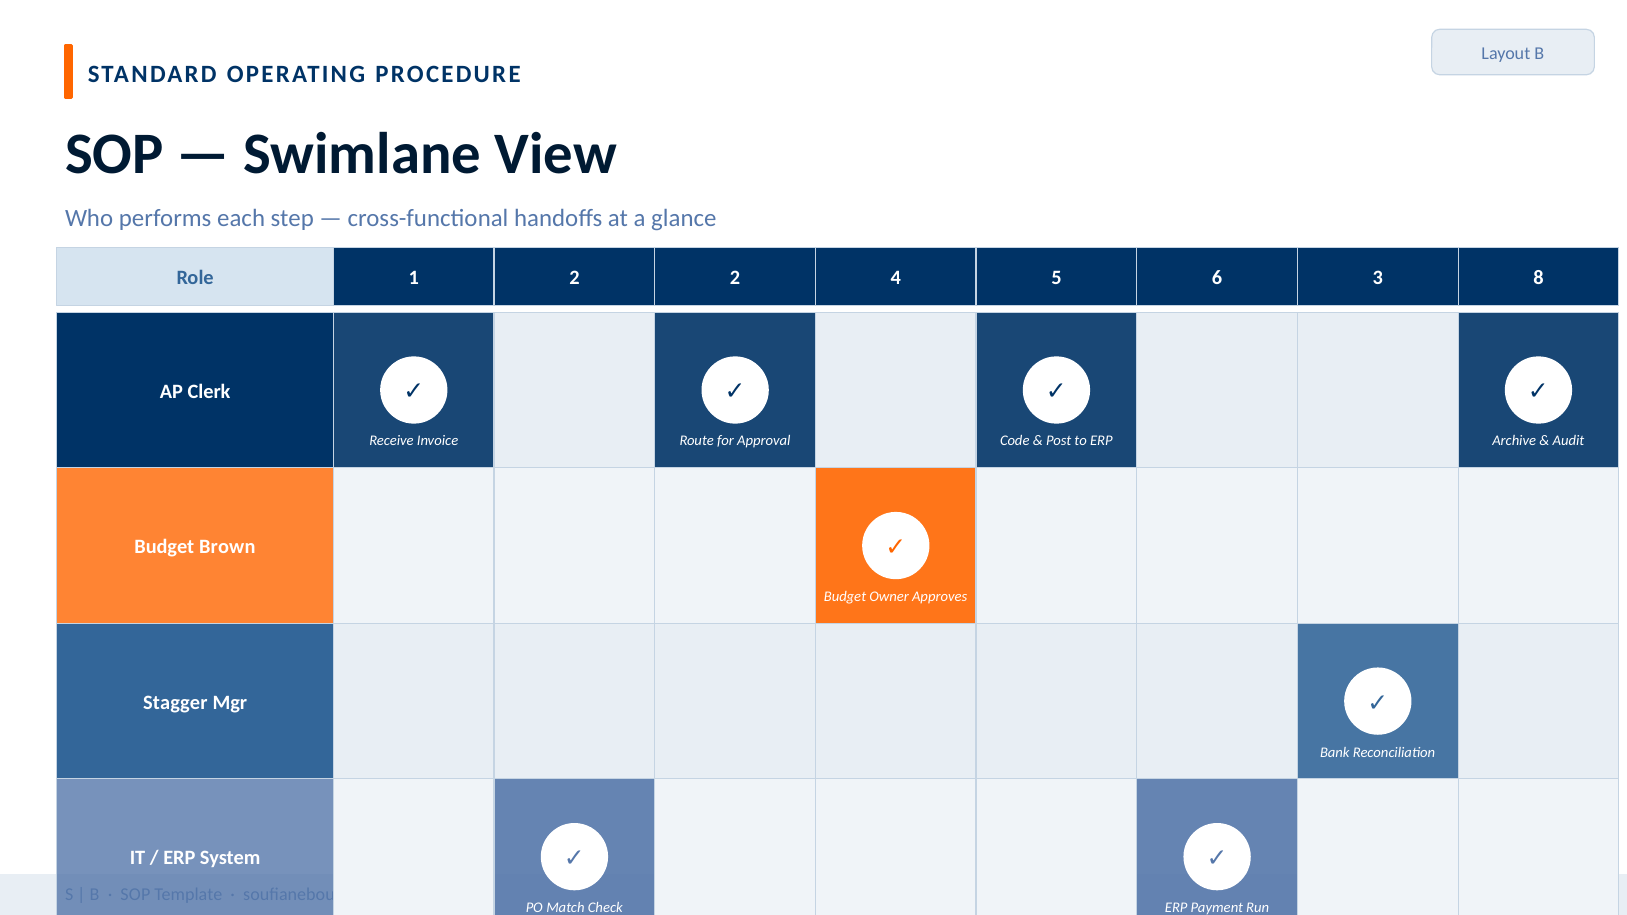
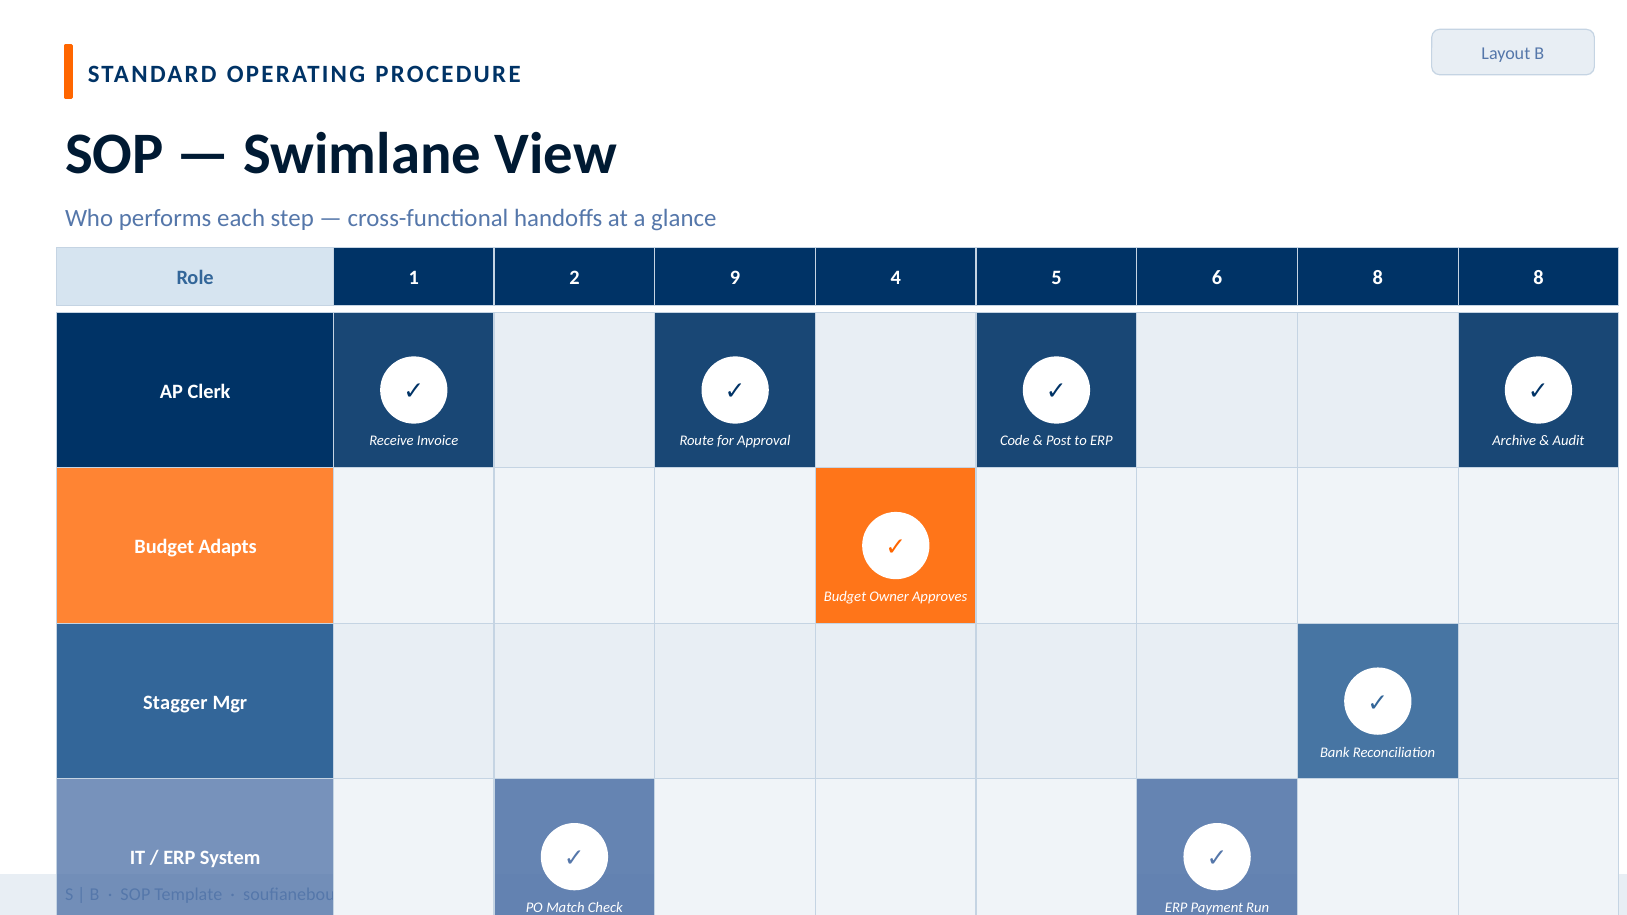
2 2: 2 -> 9 (735, 278)
6 3: 3 -> 8 (1378, 278)
Brown: Brown -> Adapts (227, 547)
